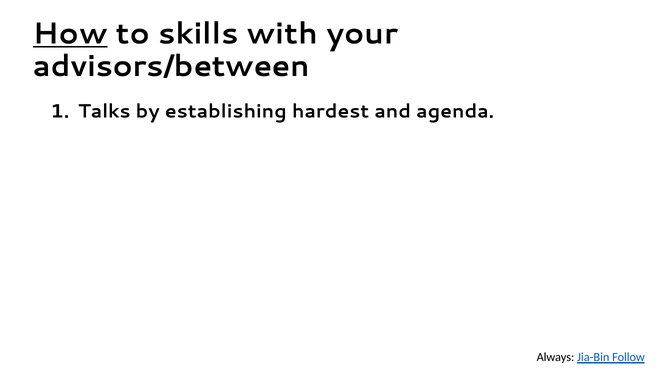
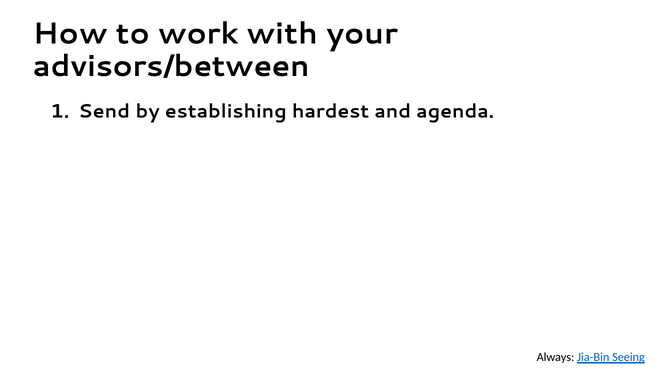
How underline: present -> none (70, 34)
skills: skills -> work (199, 34)
Talks: Talks -> Send (104, 111)
Follow: Follow -> Seeing (628, 357)
